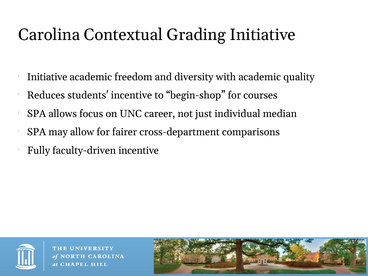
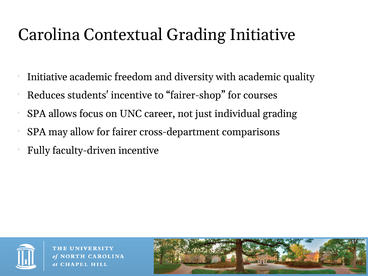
begin-shop: begin-shop -> fairer-shop (196, 95)
individual median: median -> grading (280, 114)
